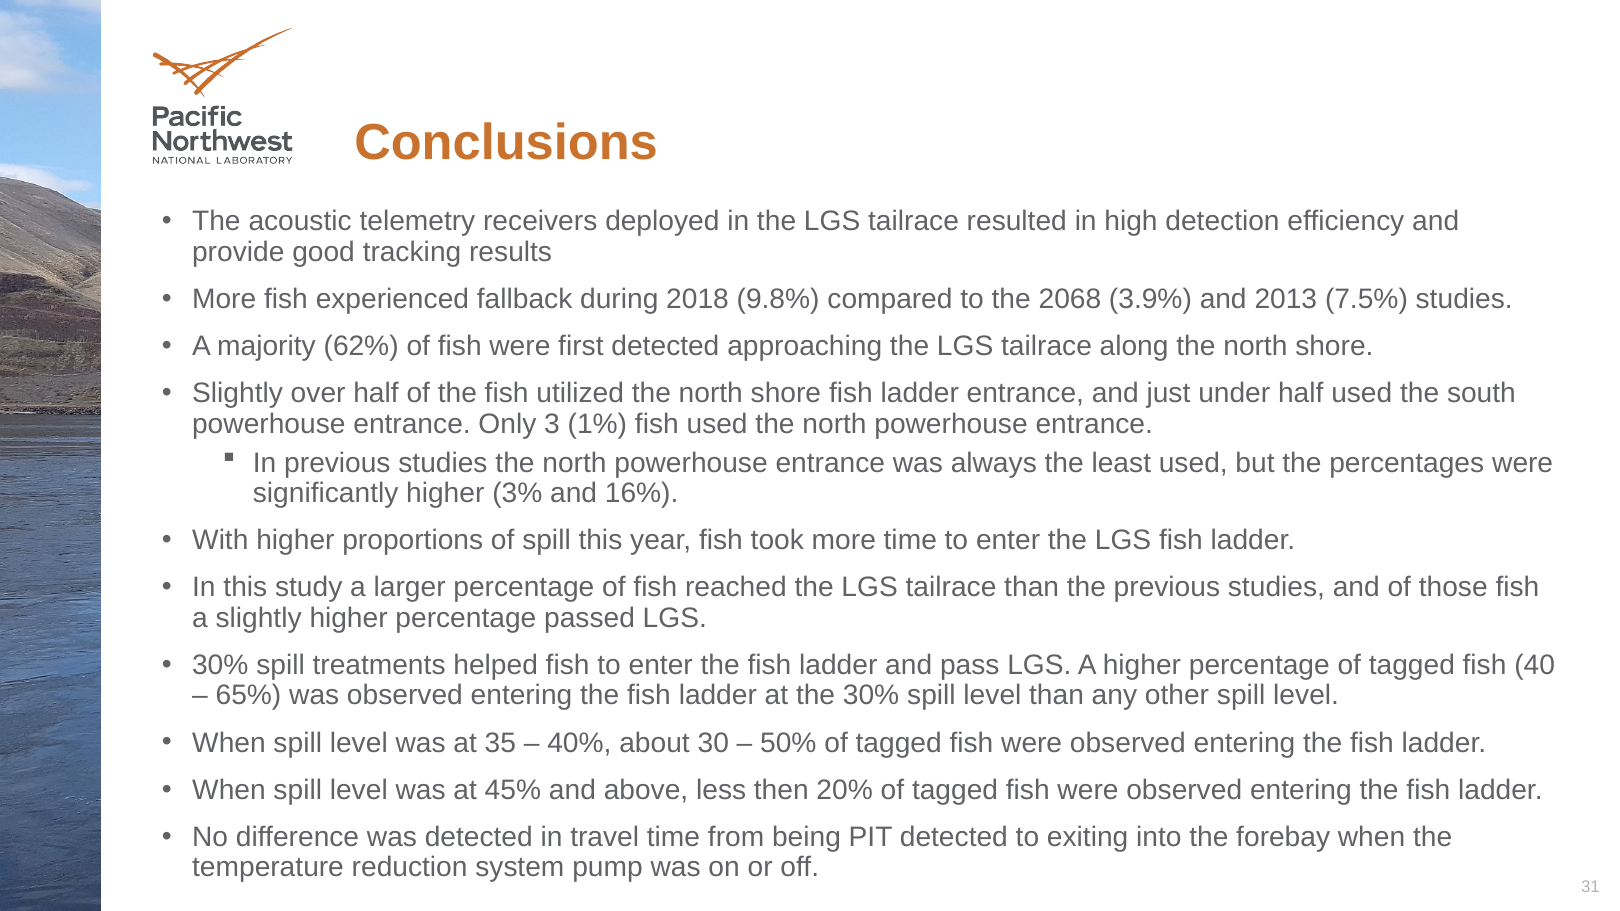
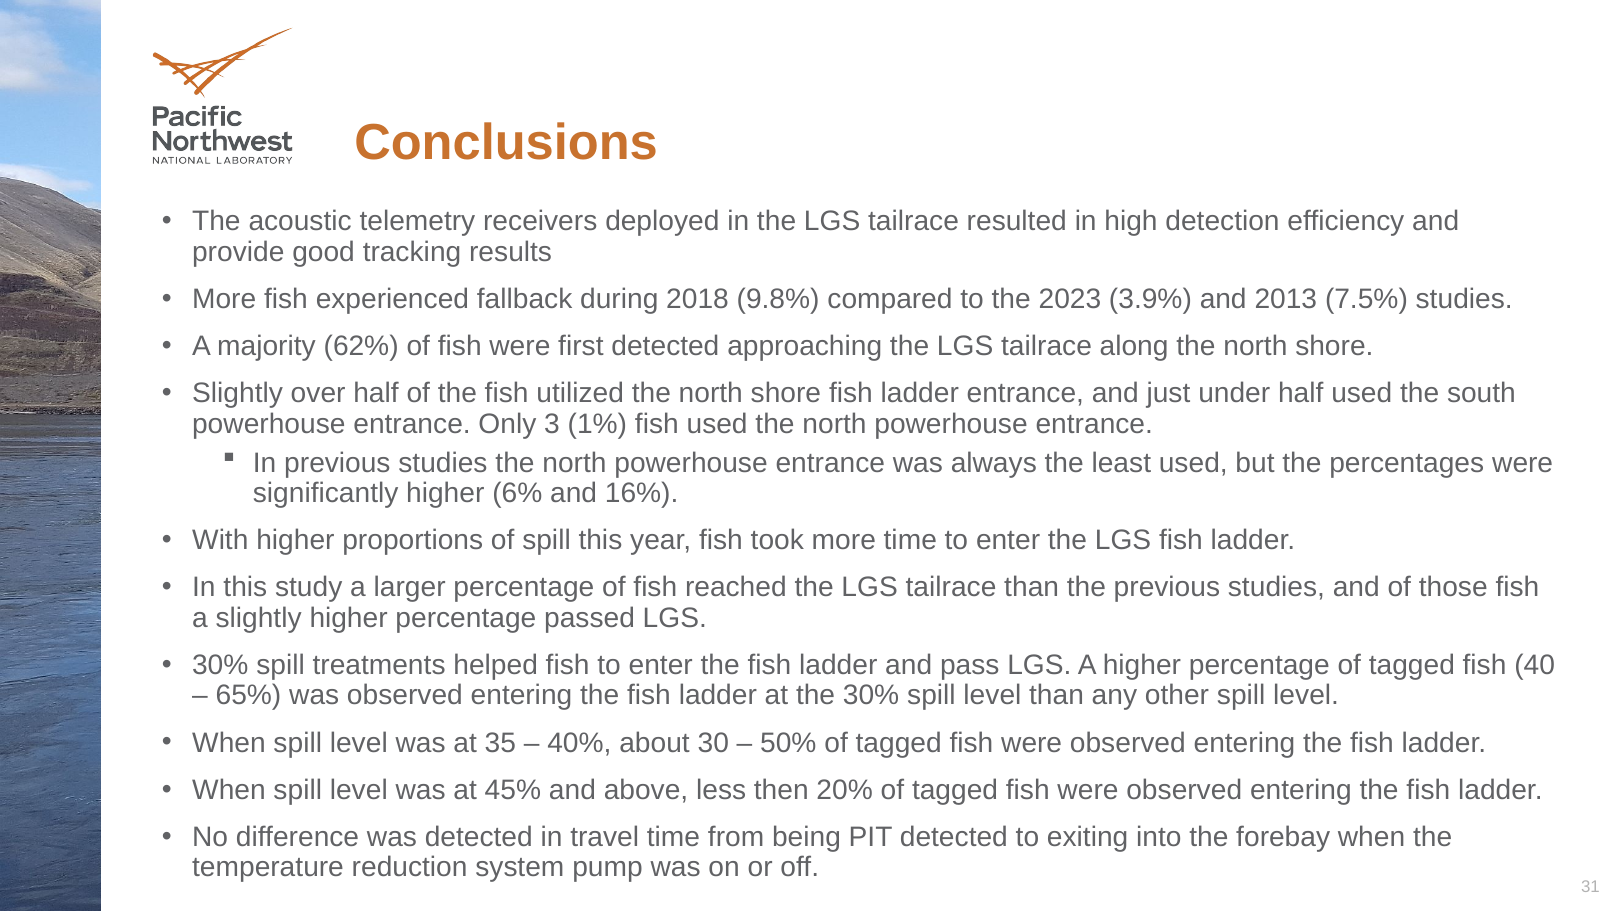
2068: 2068 -> 2023 (1070, 299)
3%: 3% -> 6% (517, 493)
